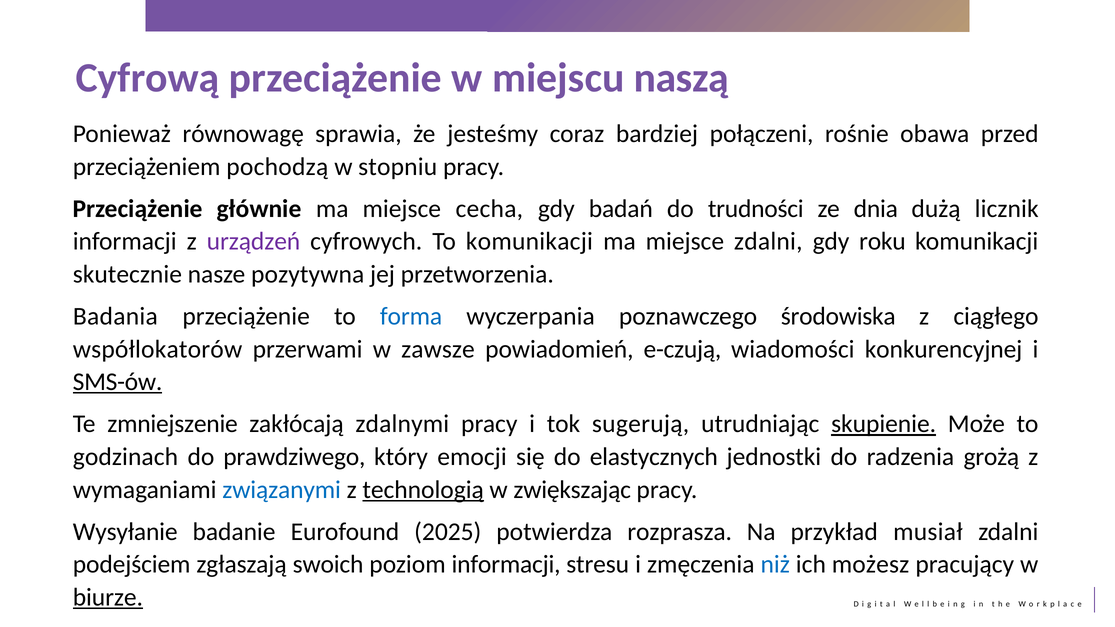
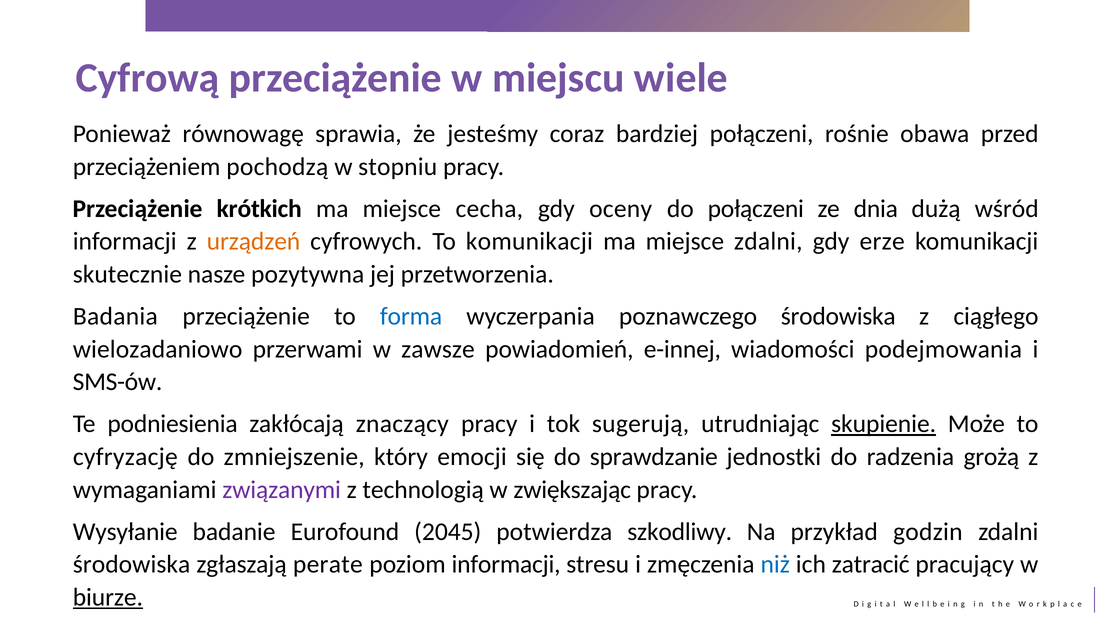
naszą: naszą -> wiele (681, 78)
głównie: głównie -> krótkich (259, 209)
badań: badań -> oceny (621, 209)
do trudności: trudności -> połączeni (756, 209)
licznik: licznik -> wśród (1007, 209)
urządzeń colour: purple -> orange (253, 242)
roku: roku -> erze (882, 242)
współlokatorów: współlokatorów -> wielozadaniowo (158, 349)
e-czują: e-czują -> e-innej (682, 349)
konkurencyjnej: konkurencyjnej -> podejmowania (943, 349)
SMS-ów underline: present -> none (118, 382)
zmniejszenie: zmniejszenie -> podniesienia (173, 424)
zdalnymi: zdalnymi -> znaczący (402, 424)
godzinach: godzinach -> cyfryzację (125, 457)
prawdziwego: prawdziwego -> zmniejszenie (294, 457)
elastycznych: elastycznych -> sprawdzanie (654, 457)
związanymi colour: blue -> purple (282, 490)
technologią underline: present -> none (423, 490)
2025: 2025 -> 2045 (448, 532)
rozprasza: rozprasza -> szkodliwy (680, 532)
musiał: musiał -> godzin (928, 532)
podejściem: podejściem -> środowiska (132, 565)
swoich: swoich -> perate (328, 565)
możesz: możesz -> zatracić (871, 565)
